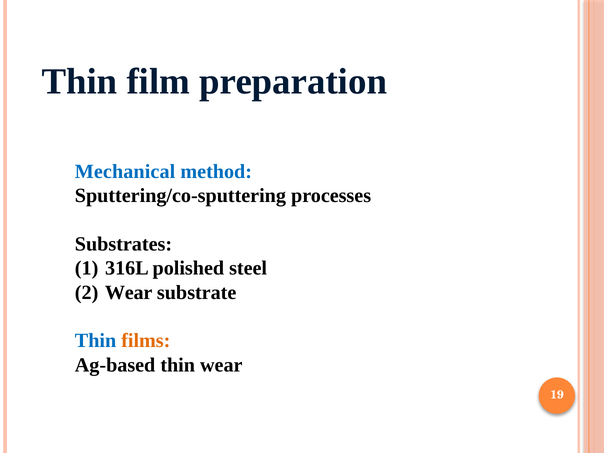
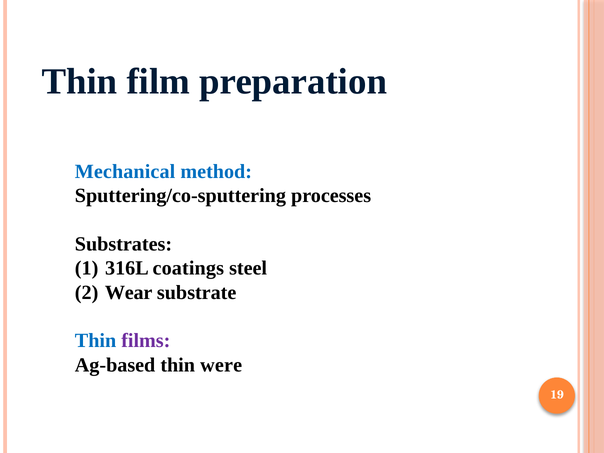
polished: polished -> coatings (188, 268)
films colour: orange -> purple (146, 341)
thin wear: wear -> were (221, 365)
